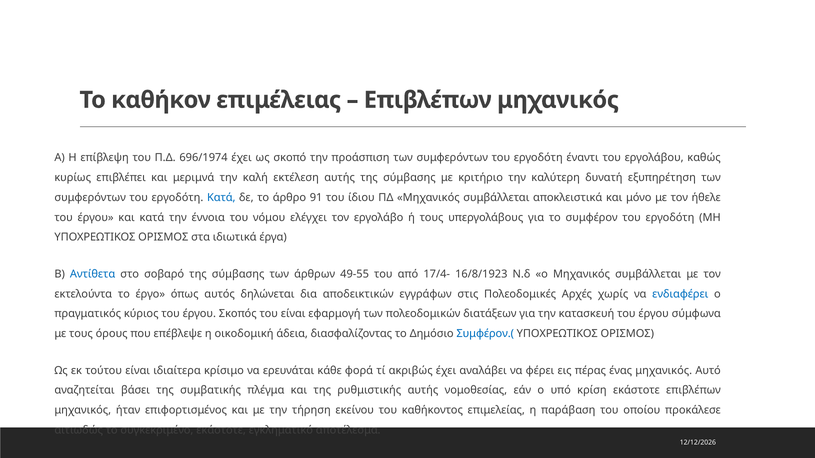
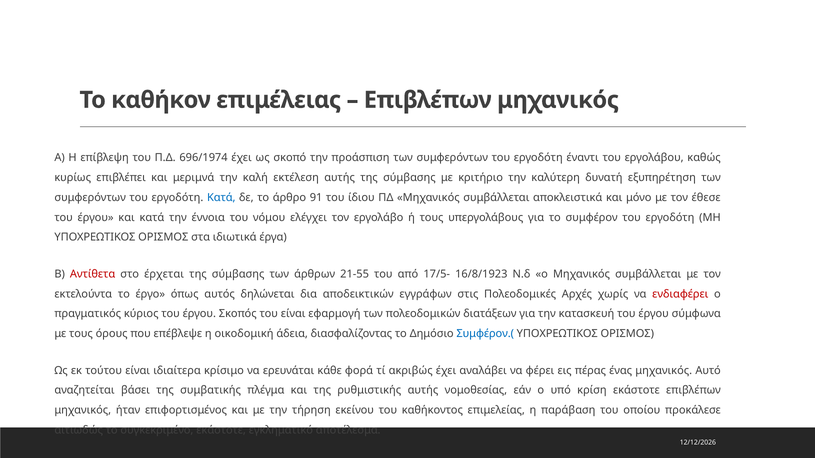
ήθελε: ήθελε -> έθεσε (706, 198)
Αντίθετα colour: blue -> red (93, 274)
σοβαρό: σοβαρό -> έρχεται (164, 274)
49-55: 49-55 -> 21-55 (355, 274)
17/4-: 17/4- -> 17/5- (437, 274)
ενδιαφέρει colour: blue -> red (680, 294)
